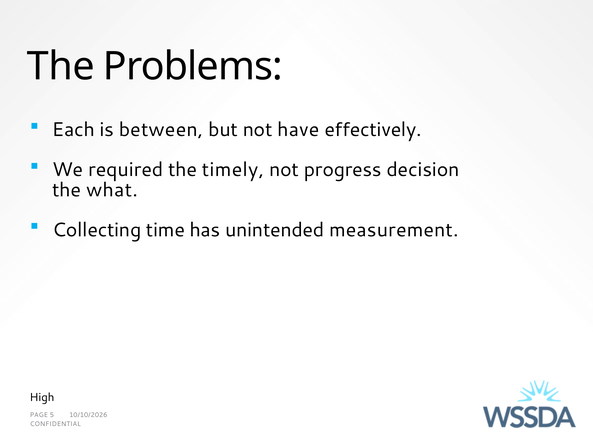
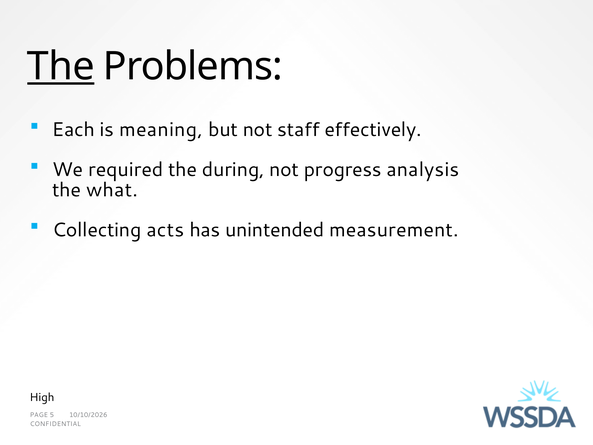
The underline: none -> present (61, 66)
between: between -> meaning (161, 130)
have: have -> staff (299, 130)
timely: timely -> during (233, 170)
decision: decision -> analysis (423, 170)
time: time -> acts (165, 230)
